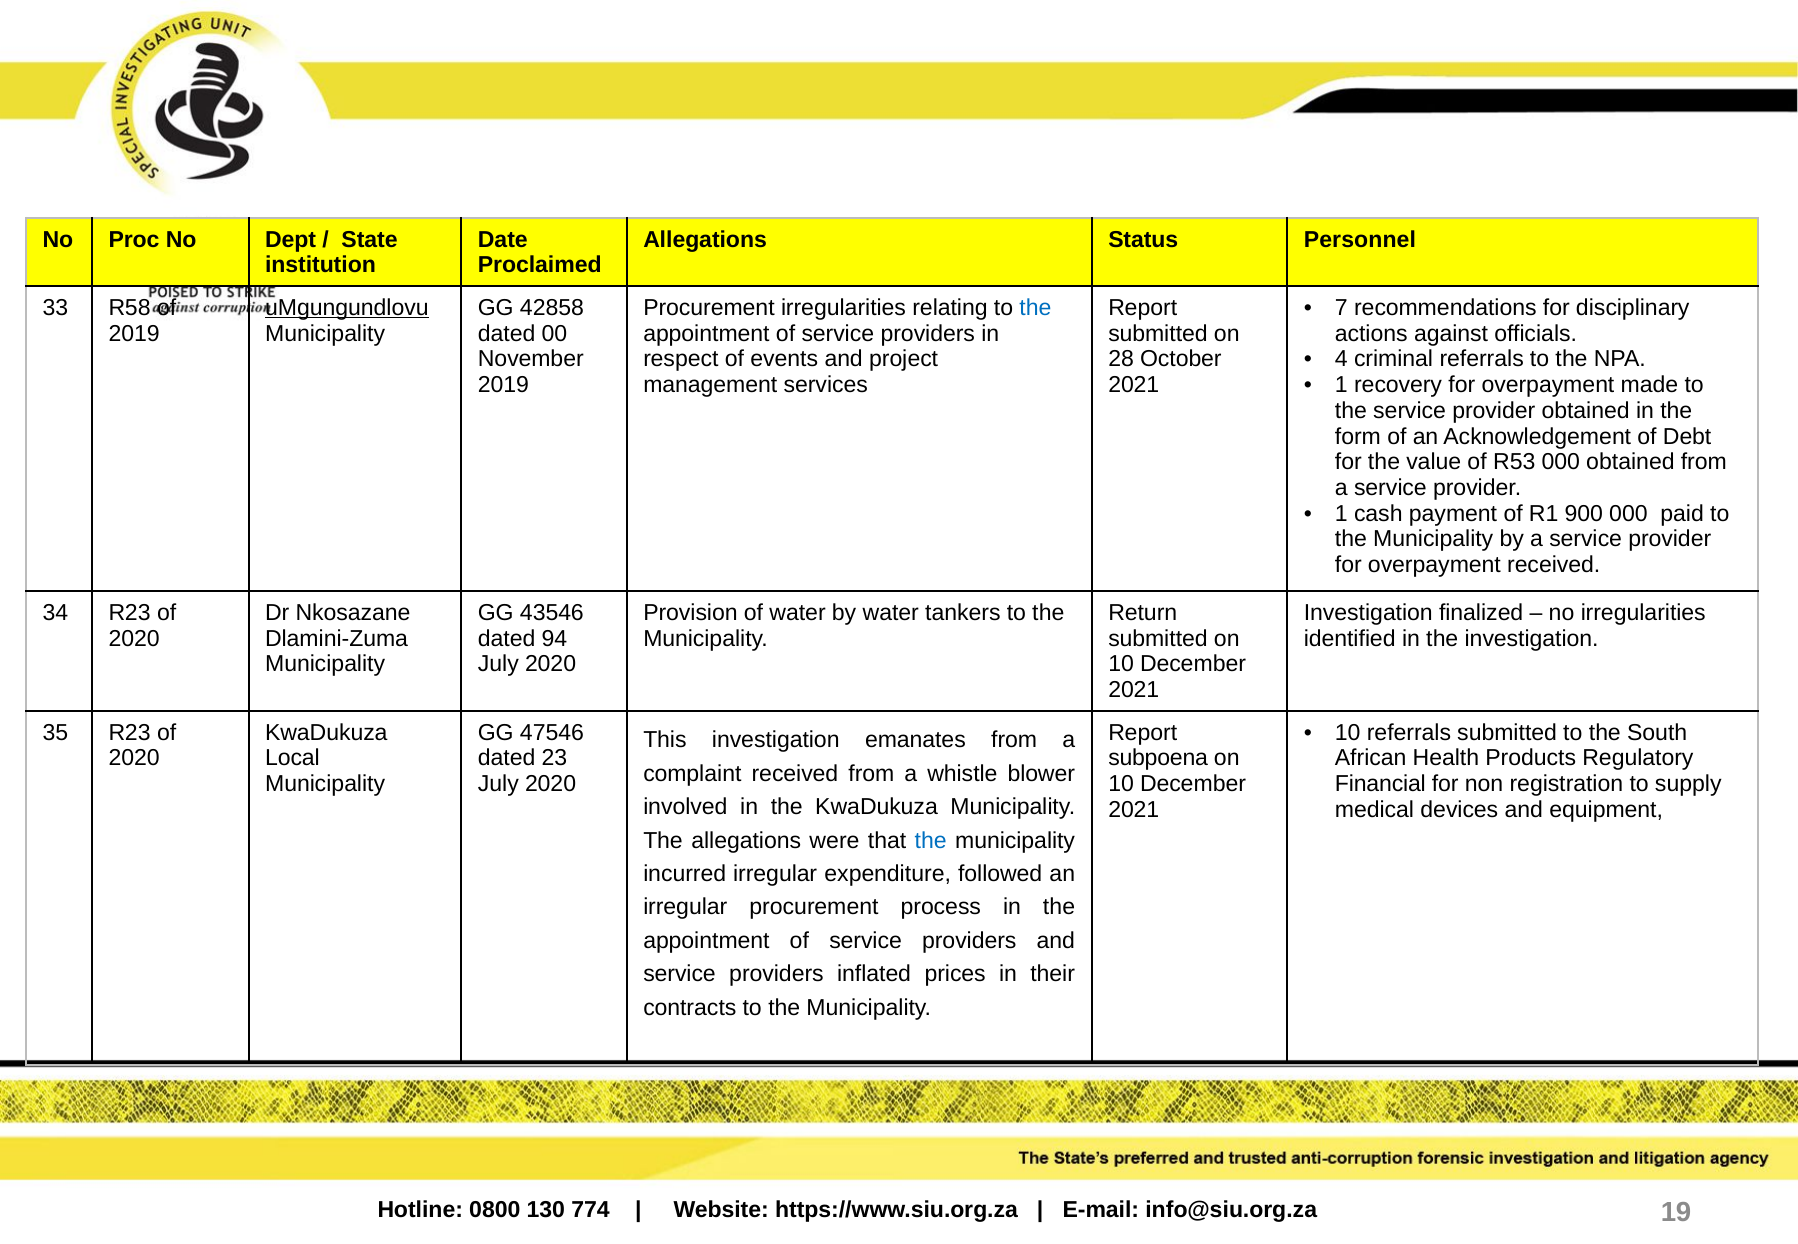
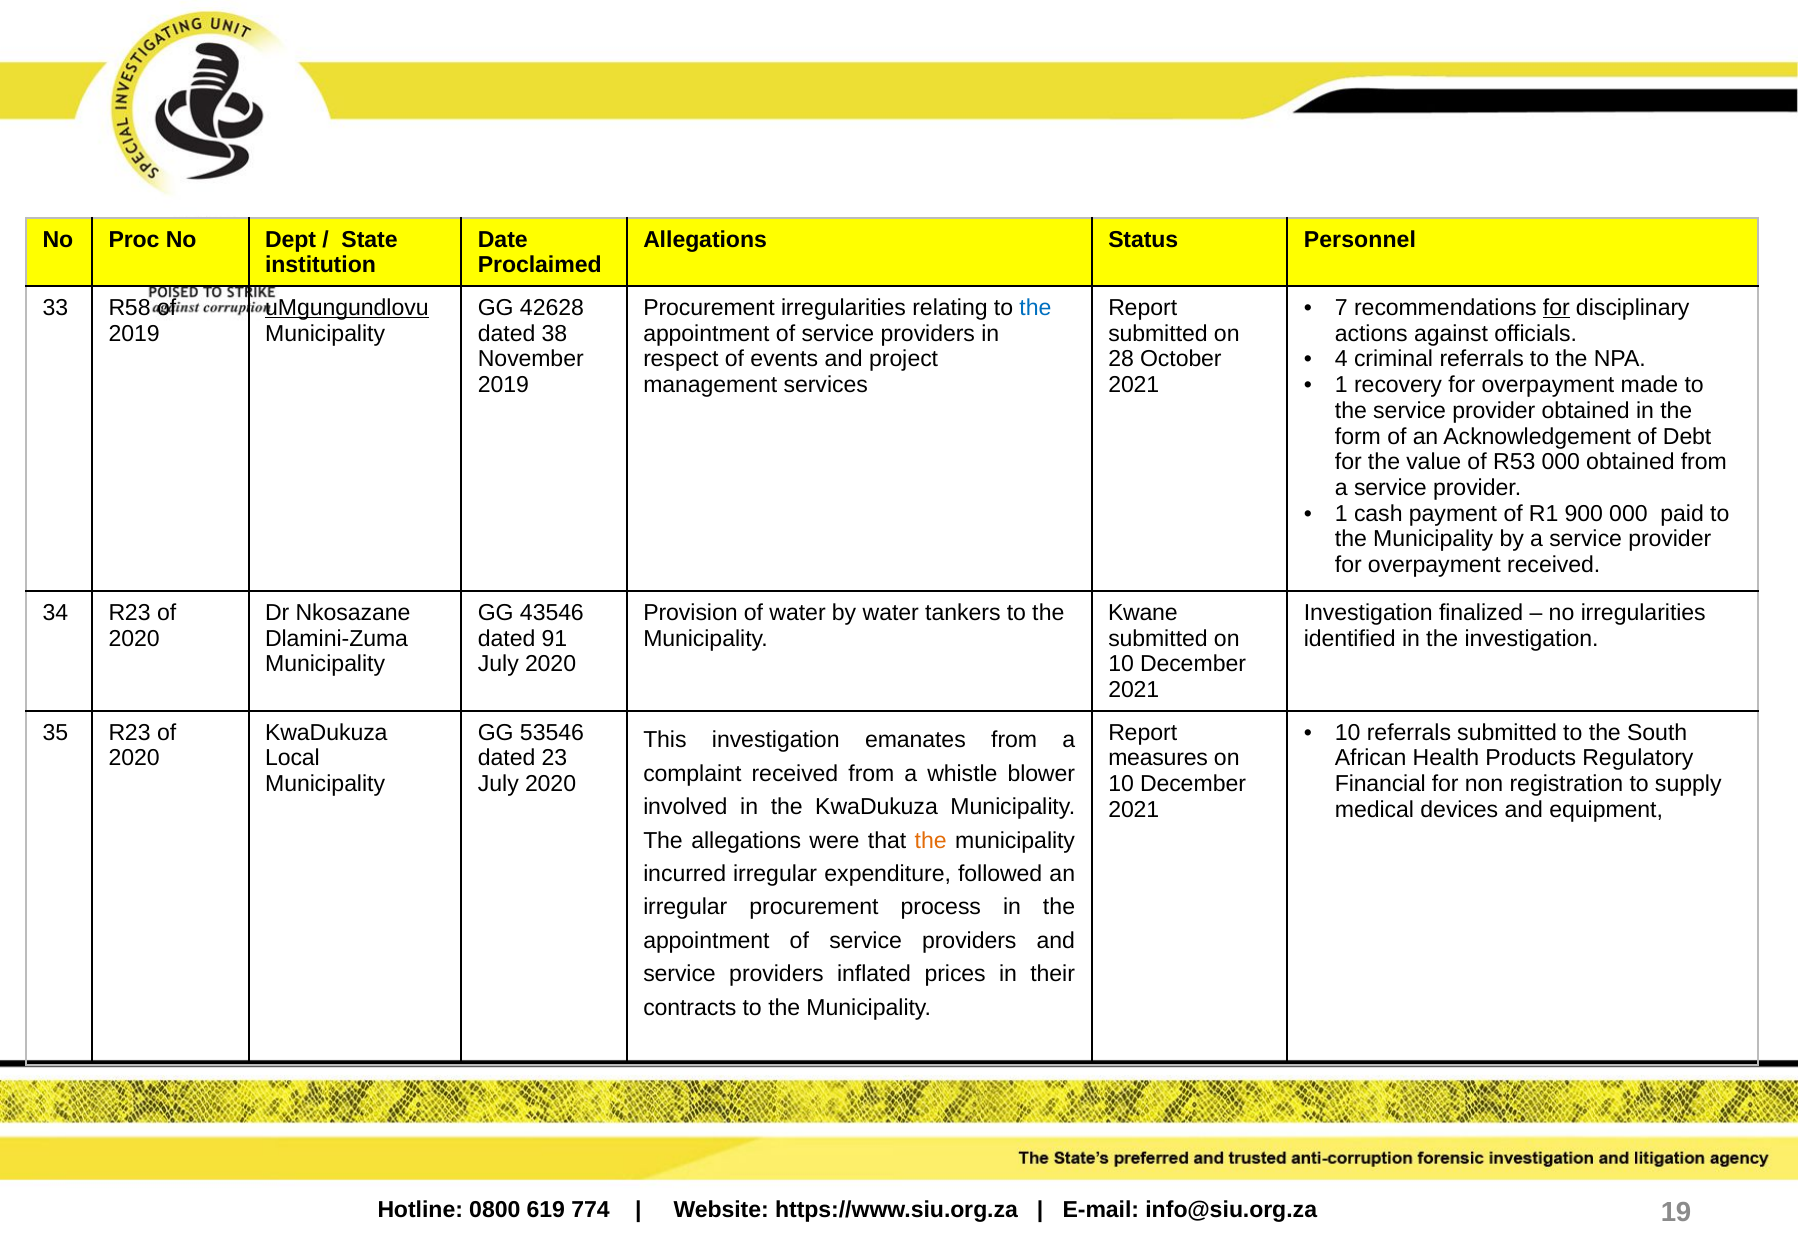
42858: 42858 -> 42628 (552, 308)
for underline: none -> present (1556, 308)
00: 00 -> 38 (554, 334)
Return: Return -> Kwane (1143, 613)
94: 94 -> 91 (554, 639)
47546: 47546 -> 53546 (552, 733)
subpoena: subpoena -> measures (1158, 759)
the colour: blue -> orange (931, 841)
130: 130 -> 619 (546, 1211)
